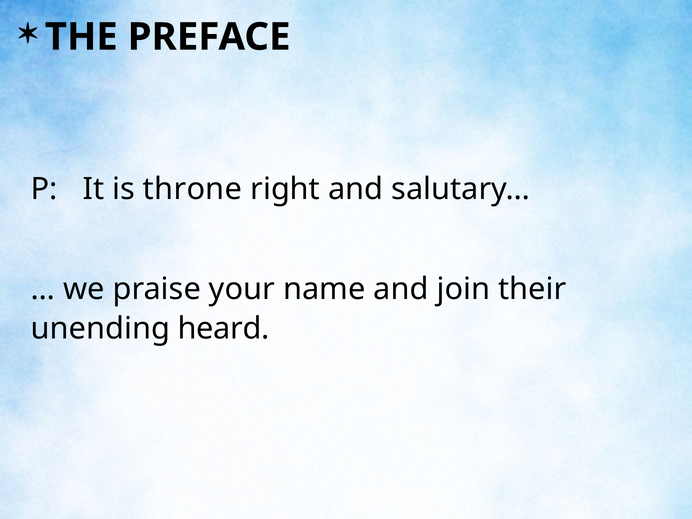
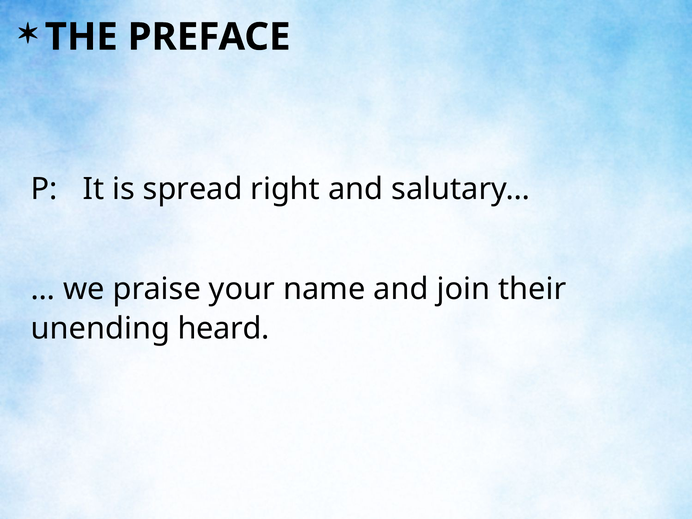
throne: throne -> spread (193, 189)
